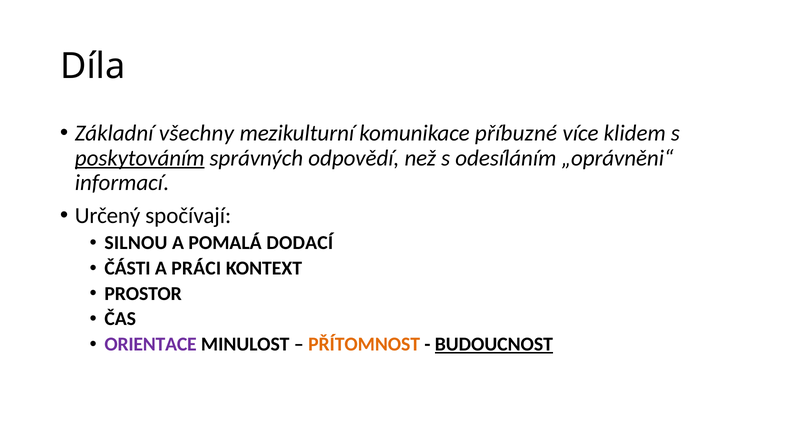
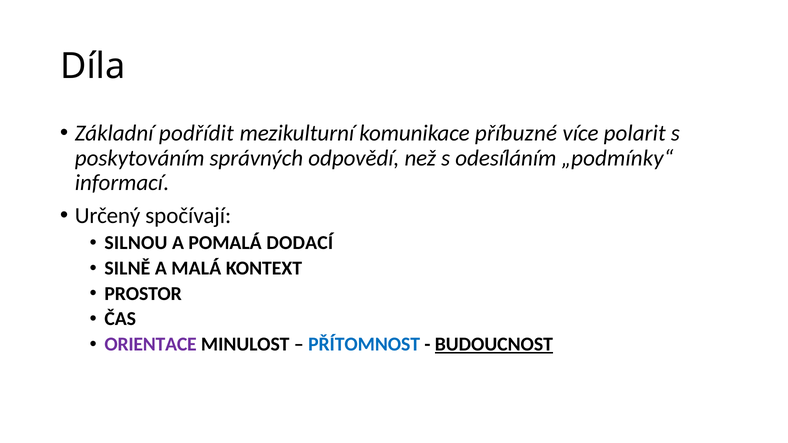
všechny: všechny -> podřídit (196, 133)
klidem: klidem -> polarit (635, 133)
poskytováním underline: present -> none (140, 158)
„oprávněni“: „oprávněni“ -> „podmínky“ (617, 158)
ČÁSTI: ČÁSTI -> SILNĚ (127, 268)
PRÁCI: PRÁCI -> MALÁ (196, 268)
PŘÍTOMNOST colour: orange -> blue (364, 345)
